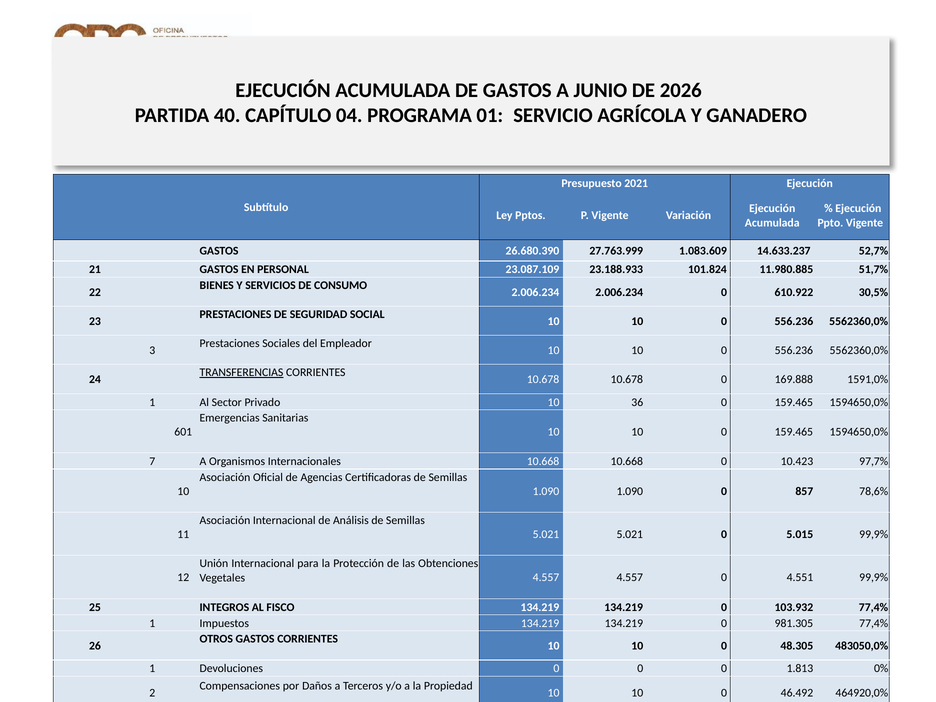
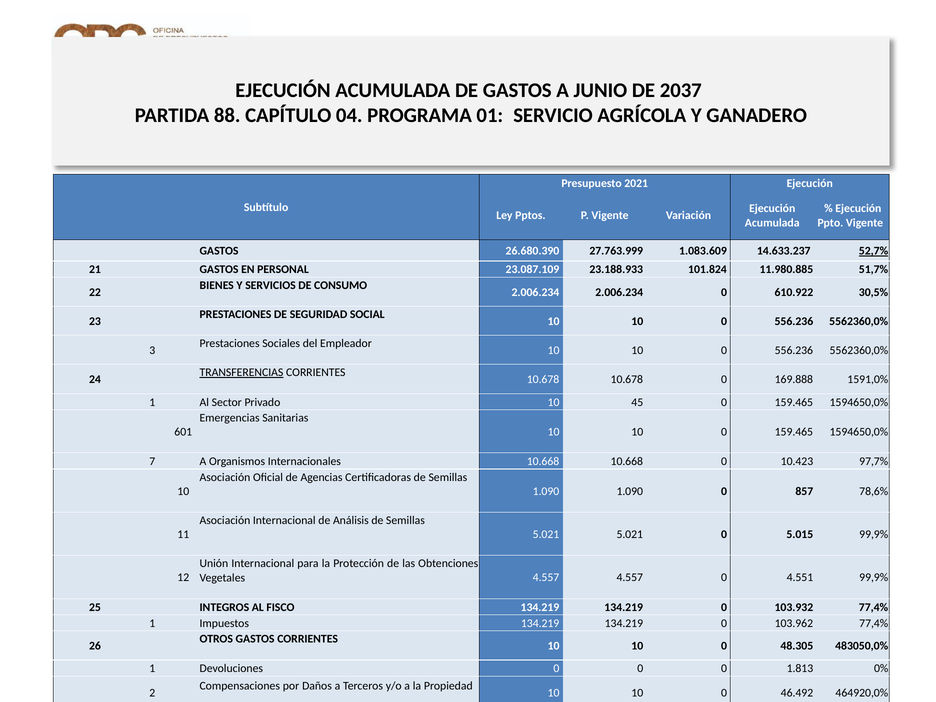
2026: 2026 -> 2037 (681, 90)
40: 40 -> 88 (227, 115)
52,7% underline: none -> present (874, 251)
36: 36 -> 45 (637, 402)
981.305: 981.305 -> 103.962 (794, 623)
